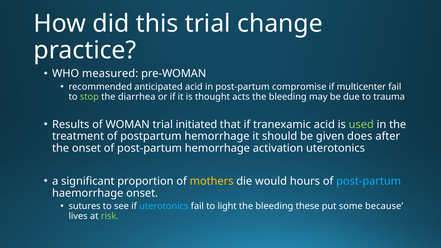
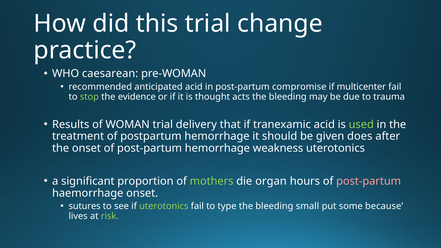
measured: measured -> caesarean (110, 74)
diarrhea: diarrhea -> evidence (137, 97)
initiated: initiated -> delivery (196, 124)
activation: activation -> weakness (278, 148)
mothers colour: yellow -> light green (212, 181)
would: would -> organ (271, 181)
post-partum colour: light blue -> pink (369, 181)
uterotonics colour: light blue -> light green (164, 206)
light: light -> type (227, 206)
these: these -> small (308, 206)
